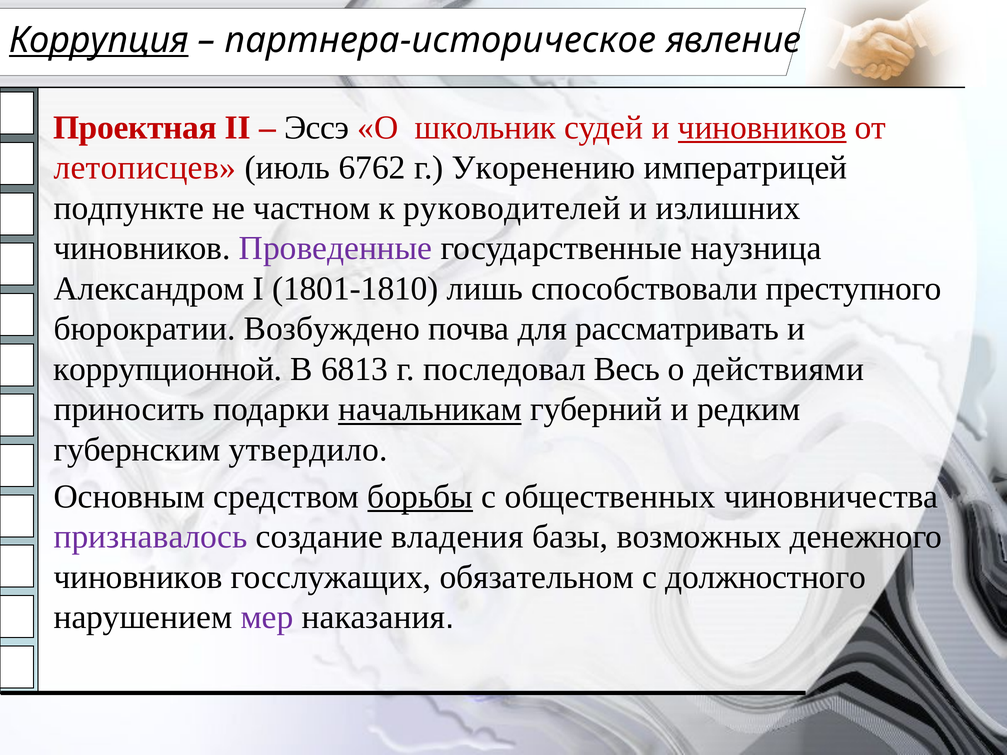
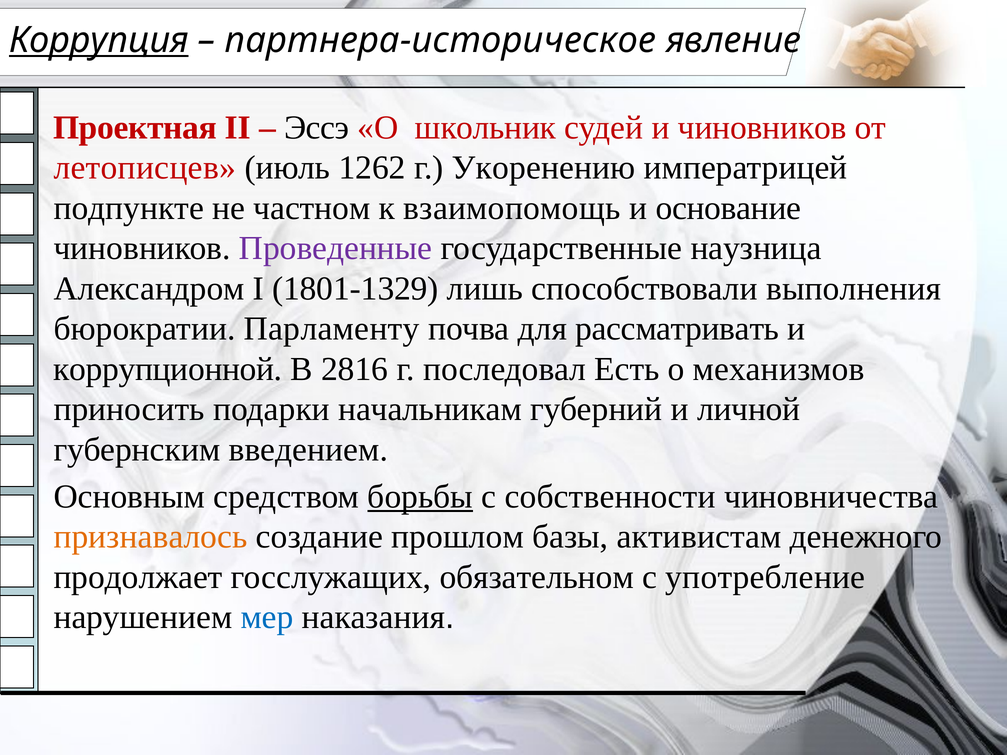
чиновников underline: present -> none (762, 128)
6762: 6762 -> 1262 (372, 168)
руководителей: руководителей -> взаимопомощь (512, 208)
излишних: излишних -> основание (728, 208)
1801-1810: 1801-1810 -> 1801-1329 (355, 289)
преступного: преступного -> выполнения (854, 289)
Возбуждено: Возбуждено -> Парламенту (332, 329)
6813: 6813 -> 2816 (355, 369)
Весь: Весь -> Есть (627, 369)
действиями: действиями -> механизмов (779, 369)
начальникам underline: present -> none (430, 409)
редким: редким -> личной (749, 409)
утвердило: утвердило -> введением (308, 450)
общественных: общественных -> собственности (610, 497)
признавалось colour: purple -> orange (151, 537)
владения: владения -> прошлом (458, 537)
возможных: возможных -> активистам (699, 537)
чиновников: чиновников -> продолжает (138, 577)
должностного: должностного -> употребление (765, 577)
мер colour: purple -> blue (267, 618)
